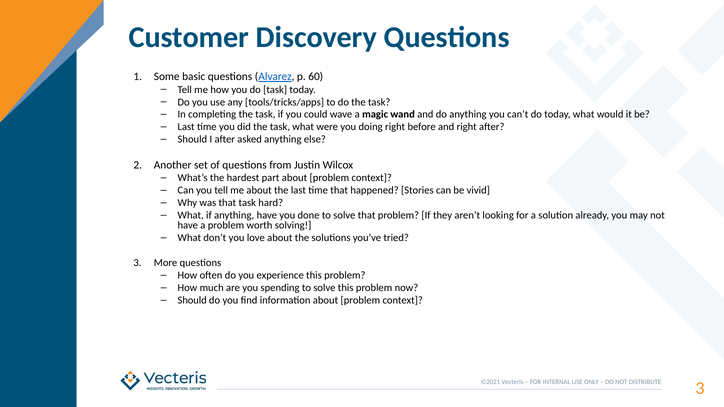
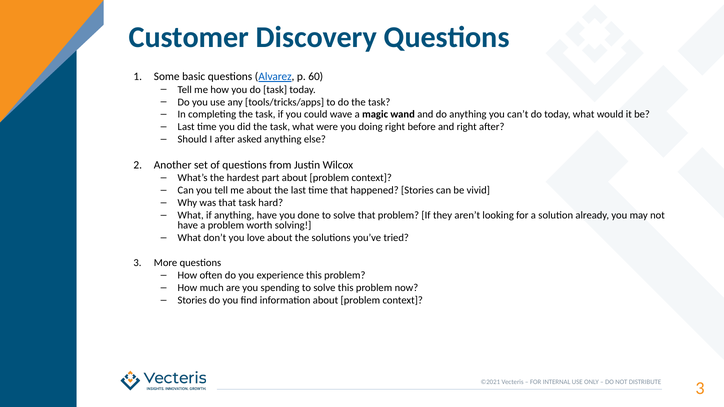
Should: Should -> Stories (192, 301)
